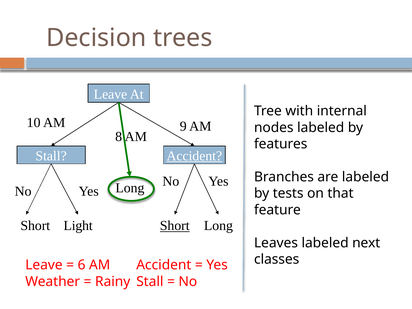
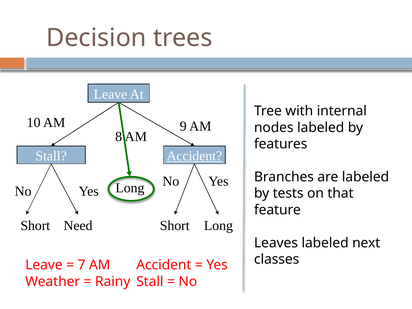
Light: Light -> Need (78, 226)
Short underline: present -> none (175, 226)
6: 6 -> 7 (82, 265)
